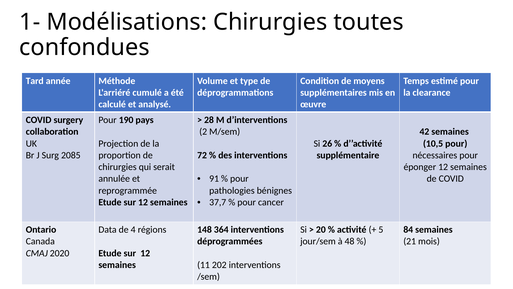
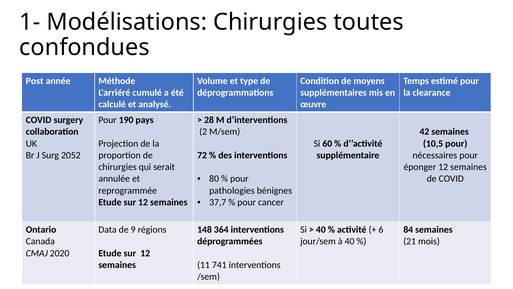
Tard: Tard -> Post (35, 81)
26: 26 -> 60 (327, 143)
2085: 2085 -> 2052 (71, 155)
91: 91 -> 80 (214, 179)
4: 4 -> 9 (133, 229)
20: 20 -> 40 (321, 229)
5: 5 -> 6 (381, 229)
à 48: 48 -> 40 (350, 241)
202: 202 -> 741 (219, 265)
